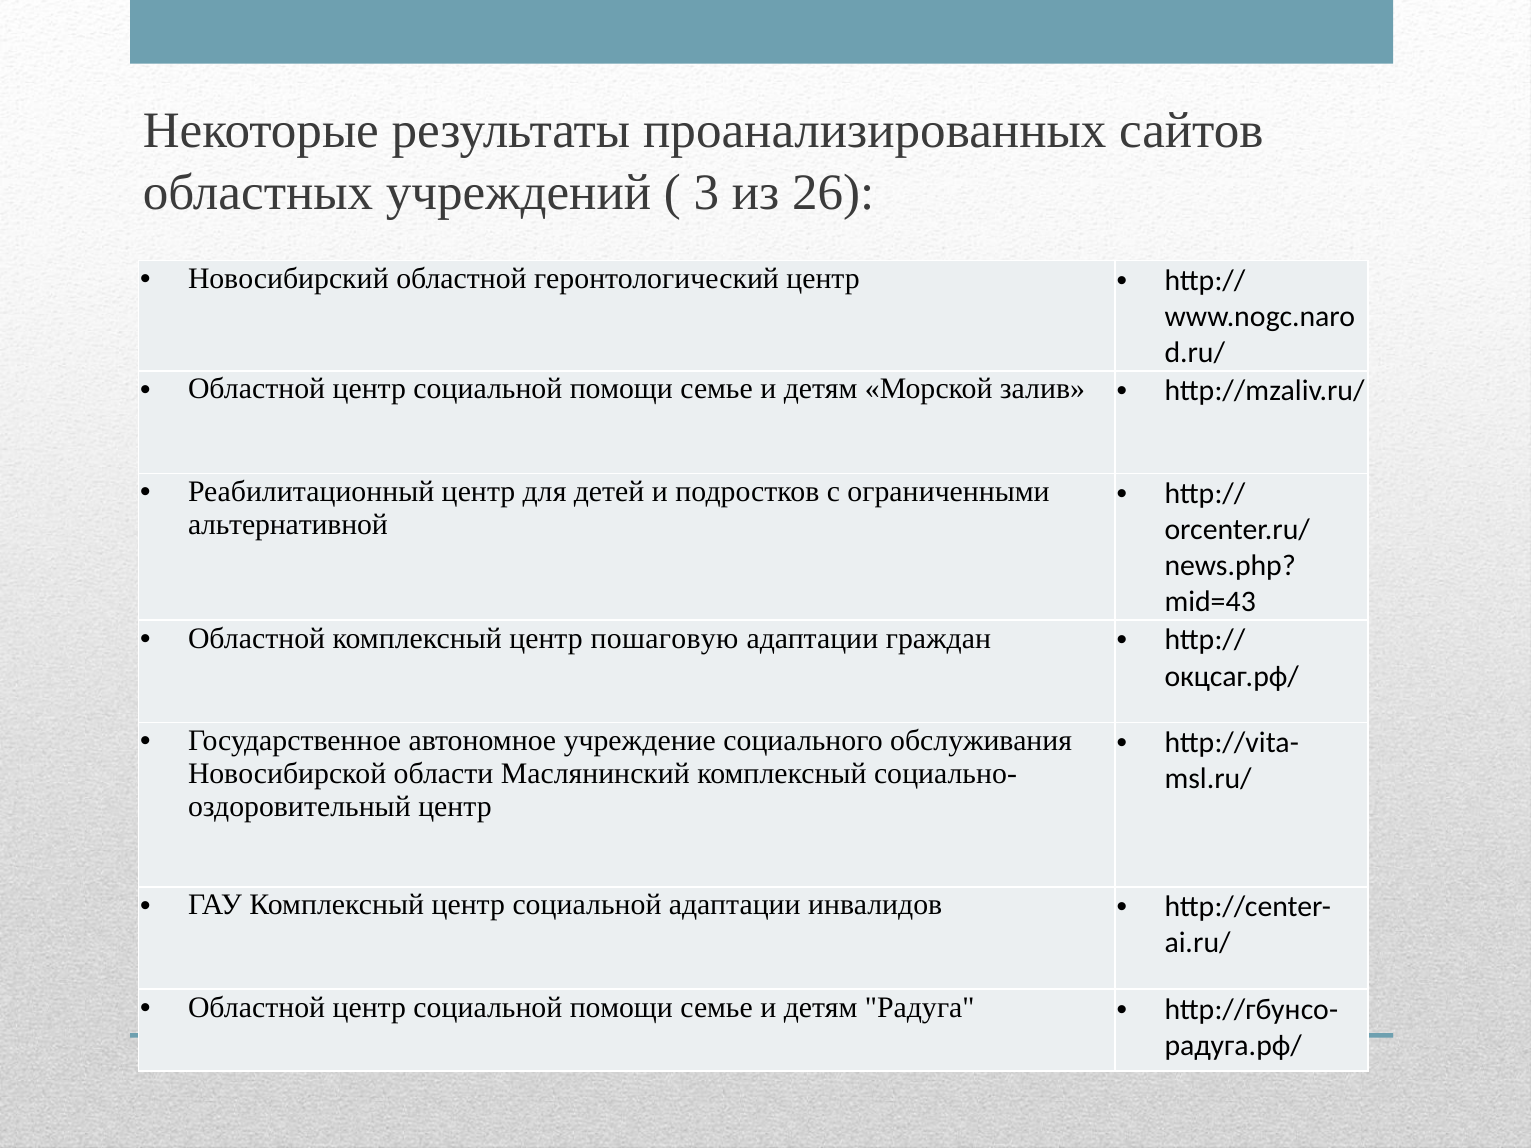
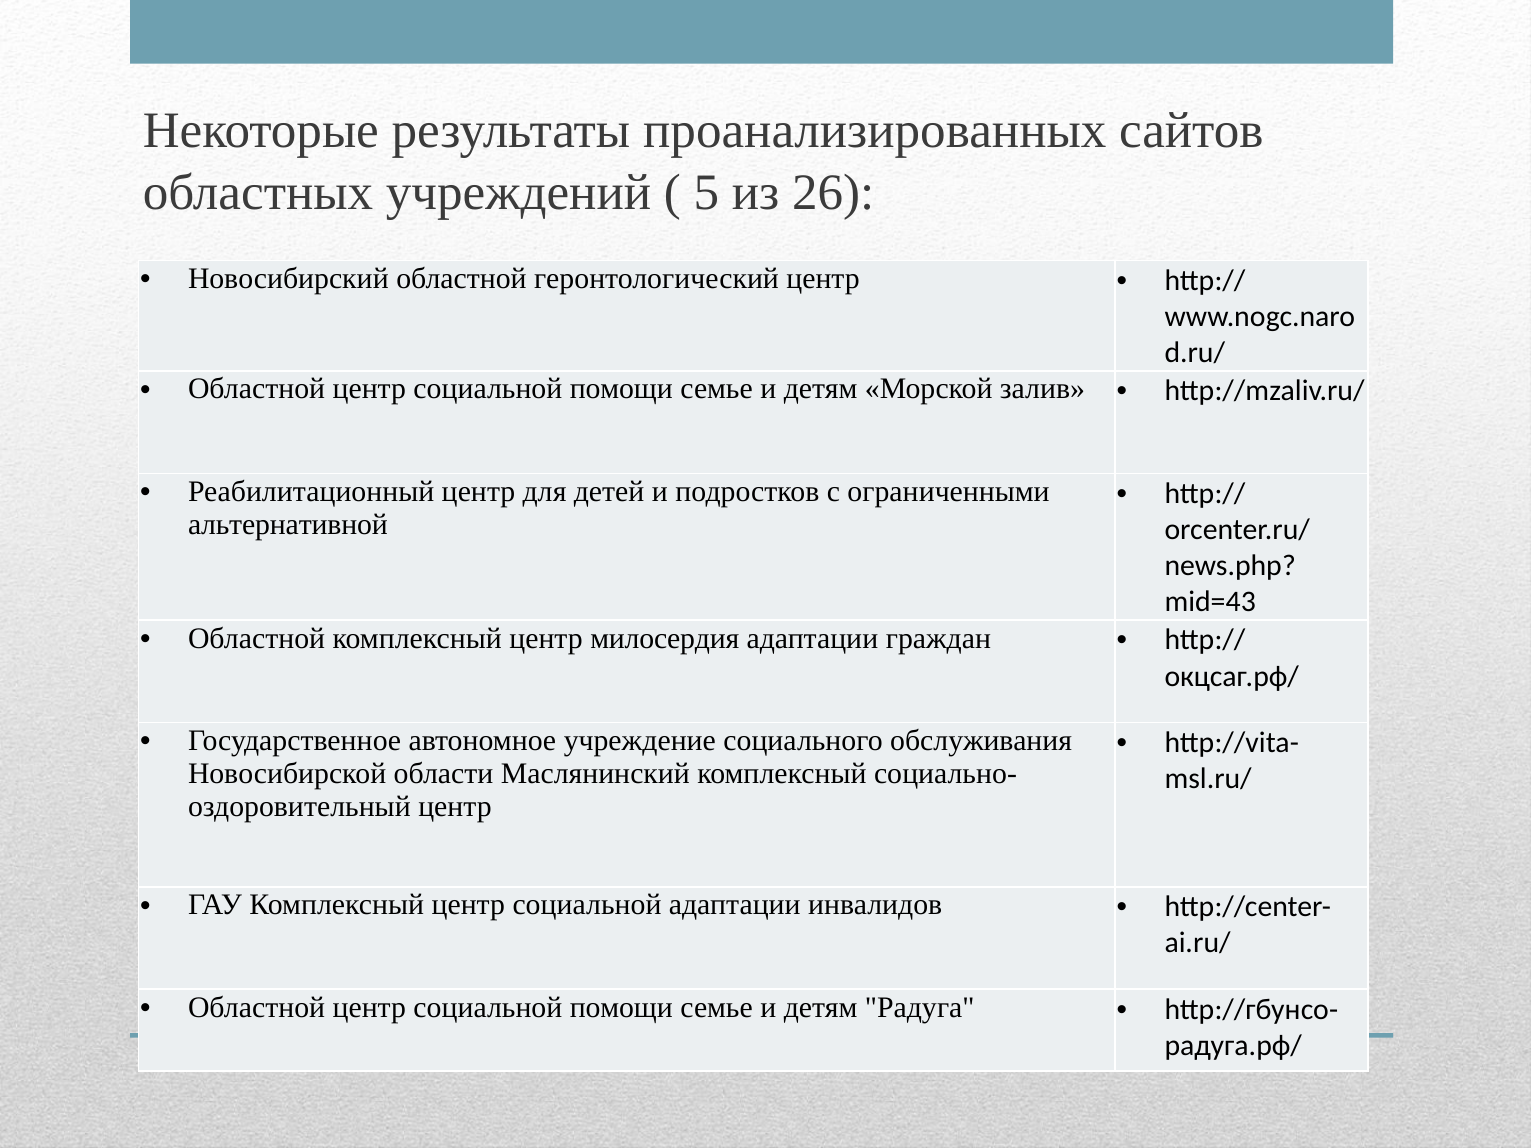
3: 3 -> 5 (706, 192)
пошаговую: пошаговую -> милосердия (665, 638)
